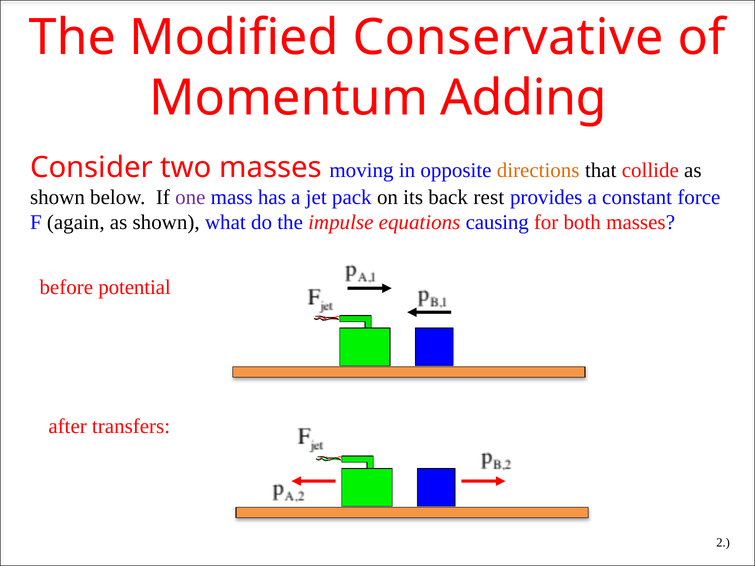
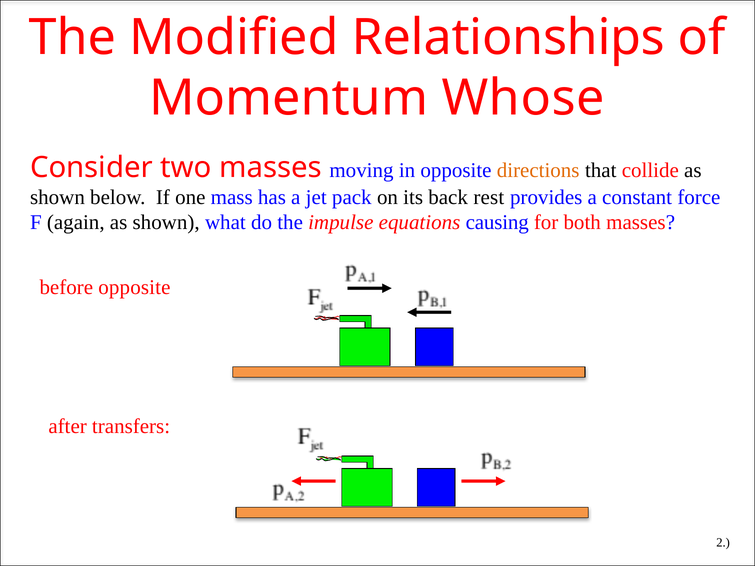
Conservative: Conservative -> Relationships (508, 38)
Adding: Adding -> Whose (523, 98)
one colour: purple -> black (190, 197)
before potential: potential -> opposite (134, 287)
